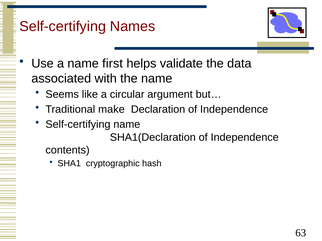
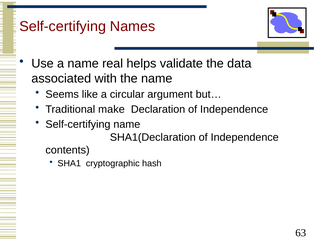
first: first -> real (113, 64)
